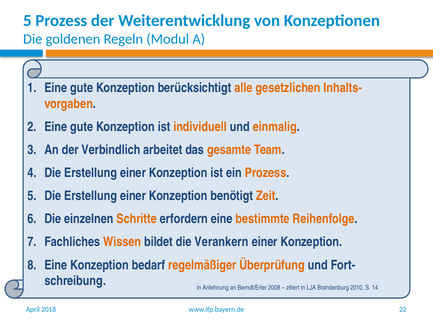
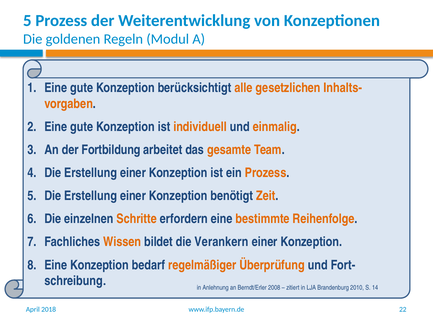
Verbindlich: Verbindlich -> Fortbildung (111, 150)
